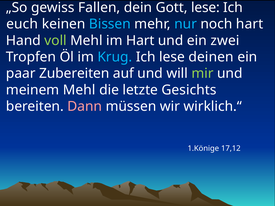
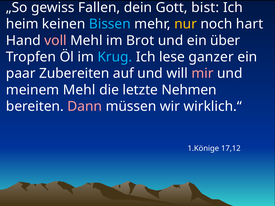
Gott lese: lese -> bist (205, 8)
euch: euch -> heim (22, 24)
nur colour: light blue -> yellow (186, 24)
voll colour: light green -> pink (56, 41)
im Hart: Hart -> Brot (140, 41)
zwei: zwei -> über (225, 41)
deinen: deinen -> ganzer (211, 57)
mir colour: light green -> pink (202, 74)
Gesichts: Gesichts -> Nehmen (189, 90)
